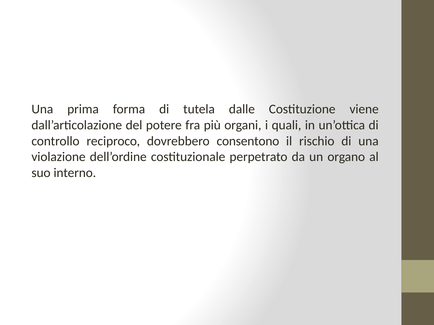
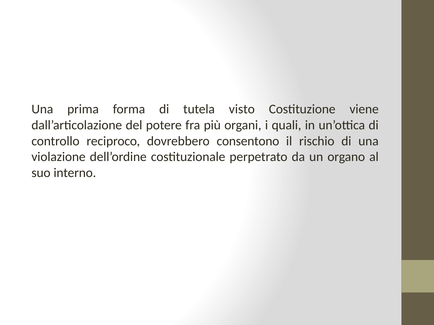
dalle: dalle -> visto (242, 109)
